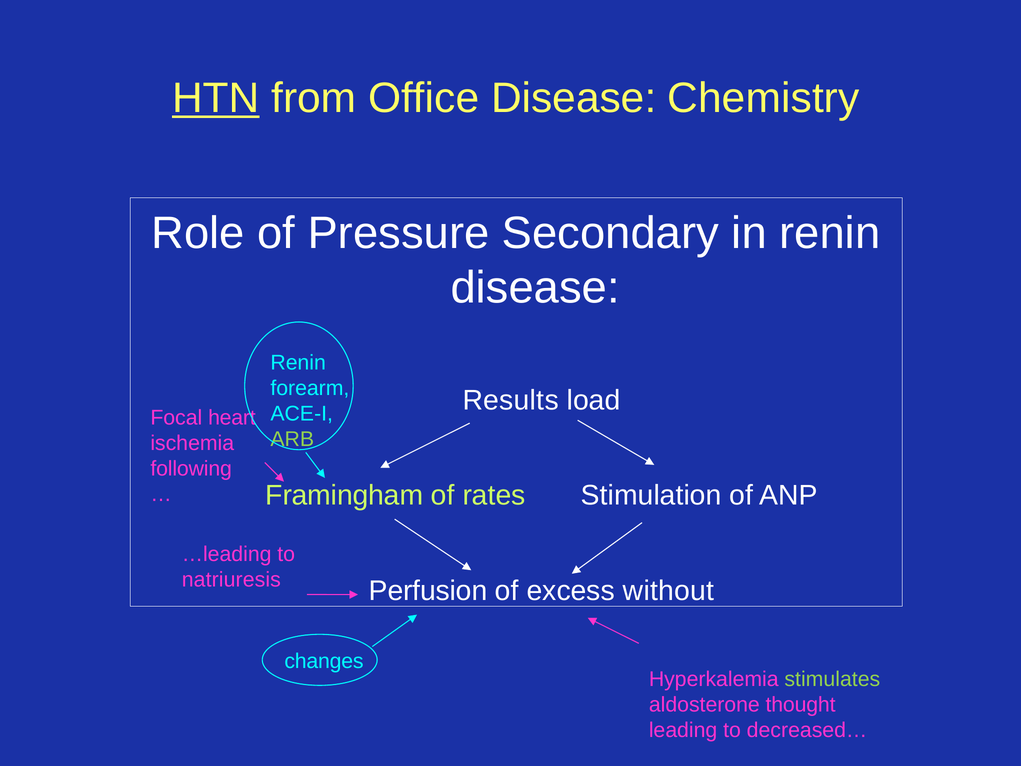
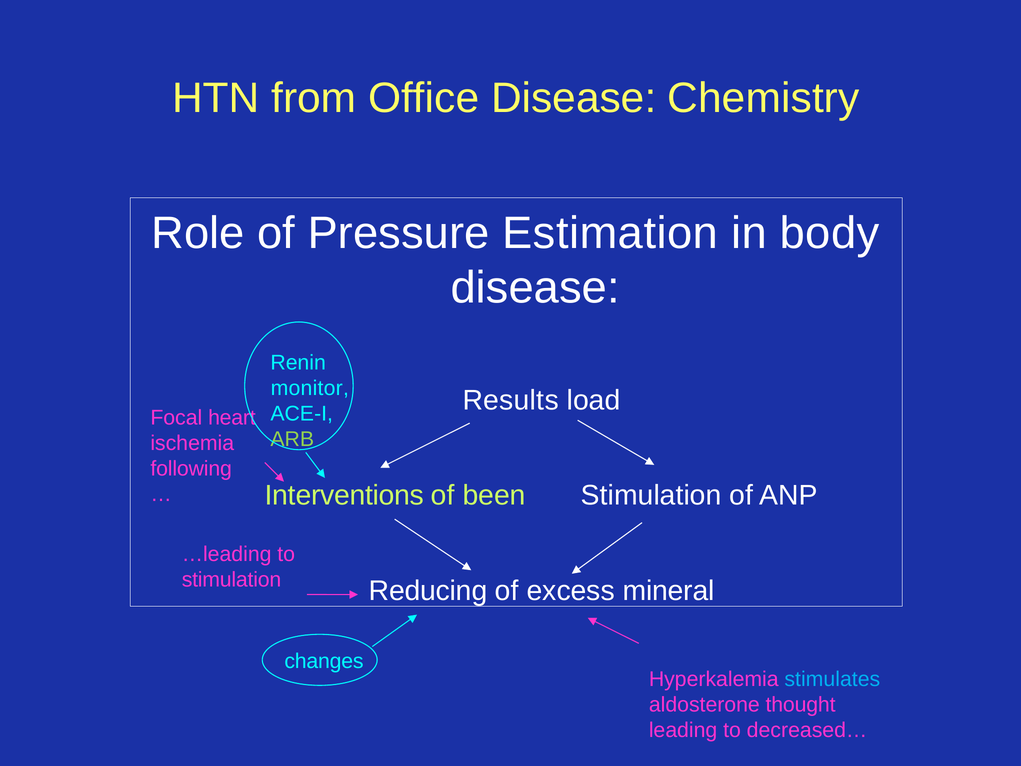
HTN underline: present -> none (216, 98)
Secondary: Secondary -> Estimation (610, 233)
in renin: renin -> body (830, 233)
forearm: forearm -> monitor (310, 388)
Framingham: Framingham -> Interventions (344, 495)
rates: rates -> been (494, 495)
natriuresis: natriuresis -> stimulation (231, 580)
Perfusion: Perfusion -> Reducing (428, 591)
without: without -> mineral (669, 591)
stimulates colour: light green -> light blue (832, 679)
